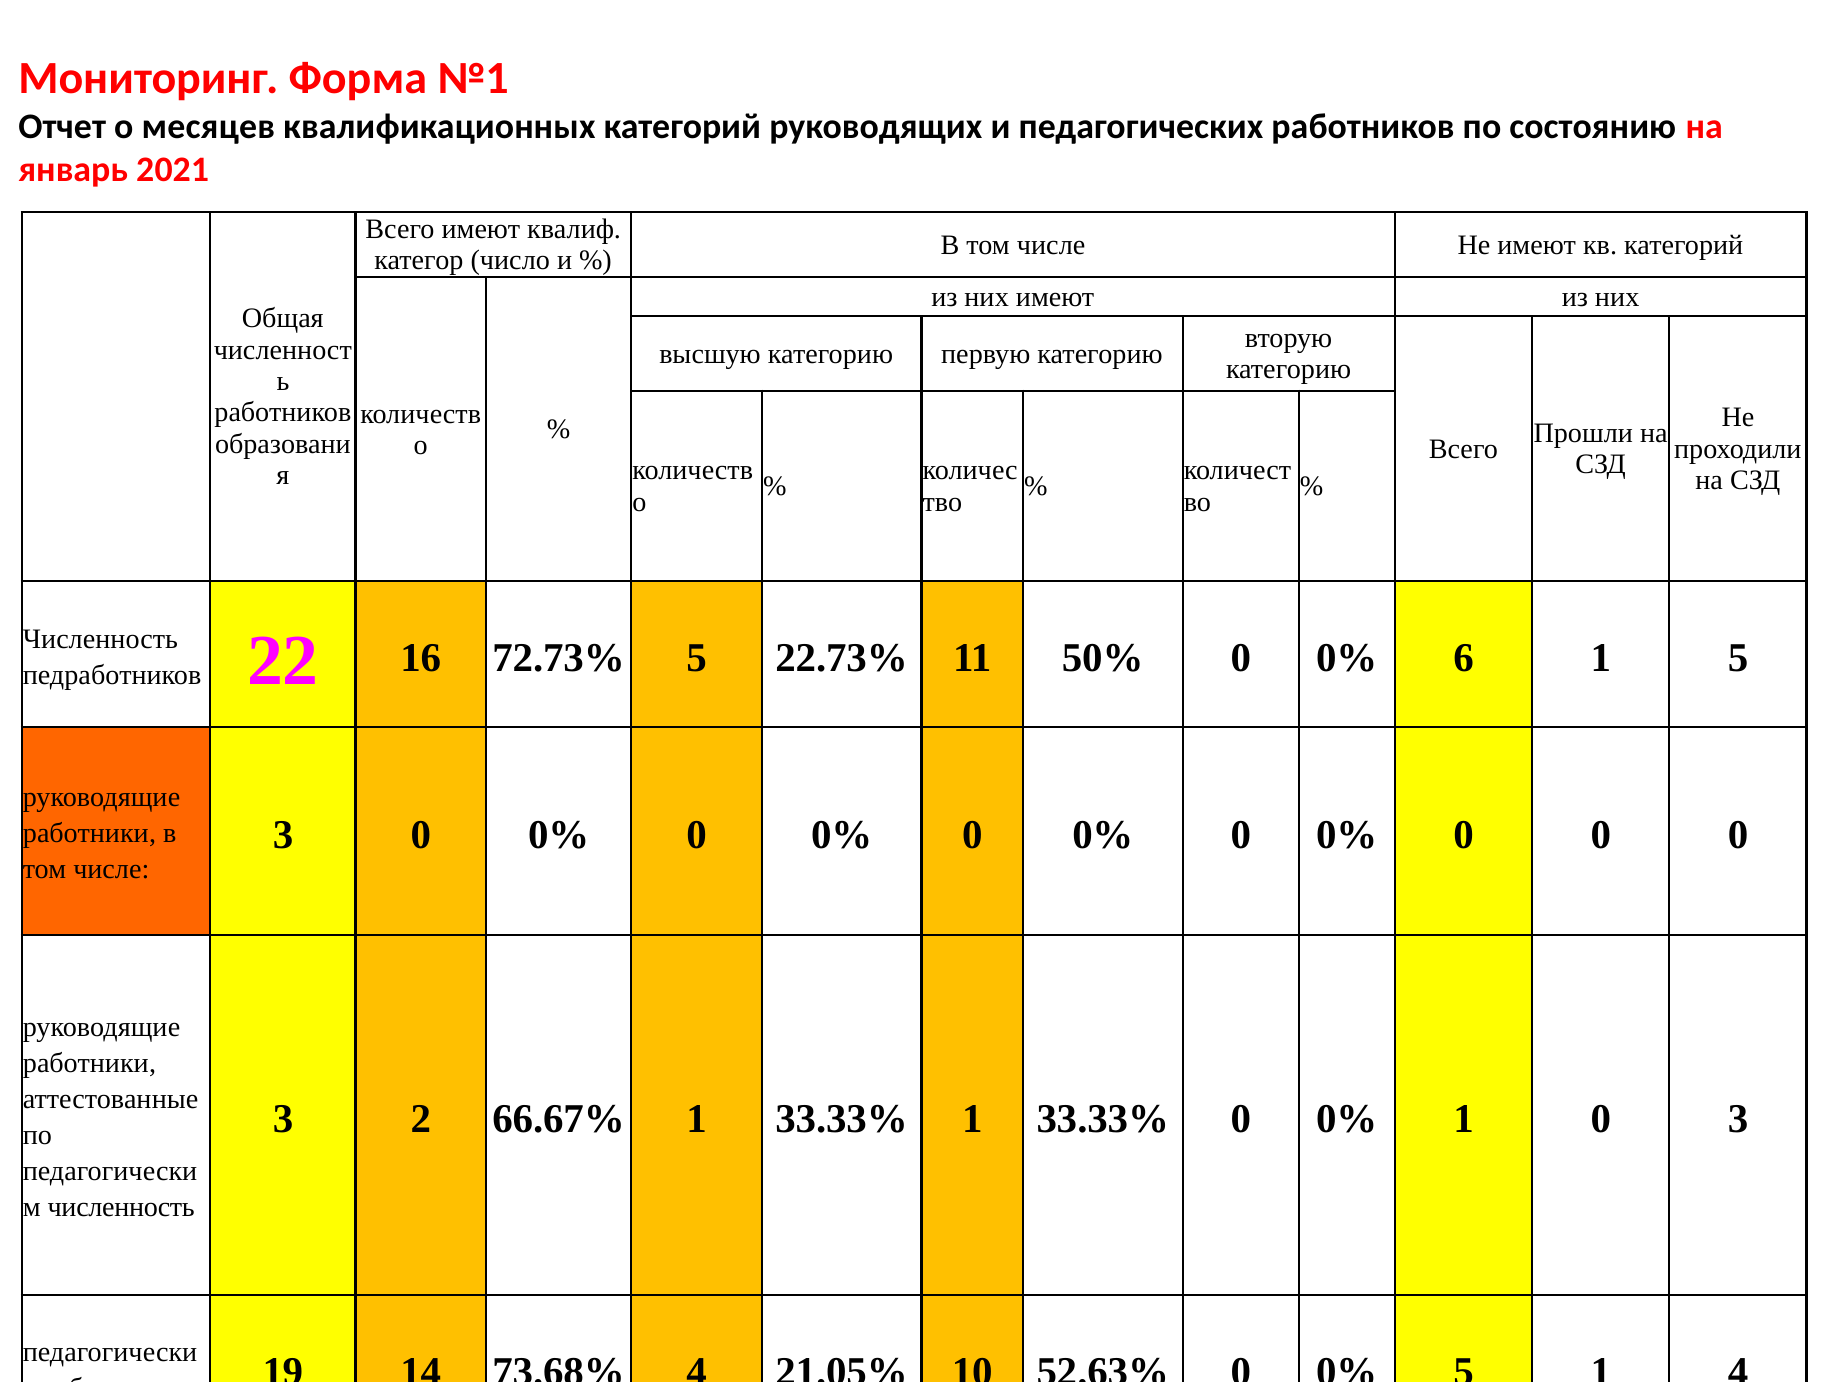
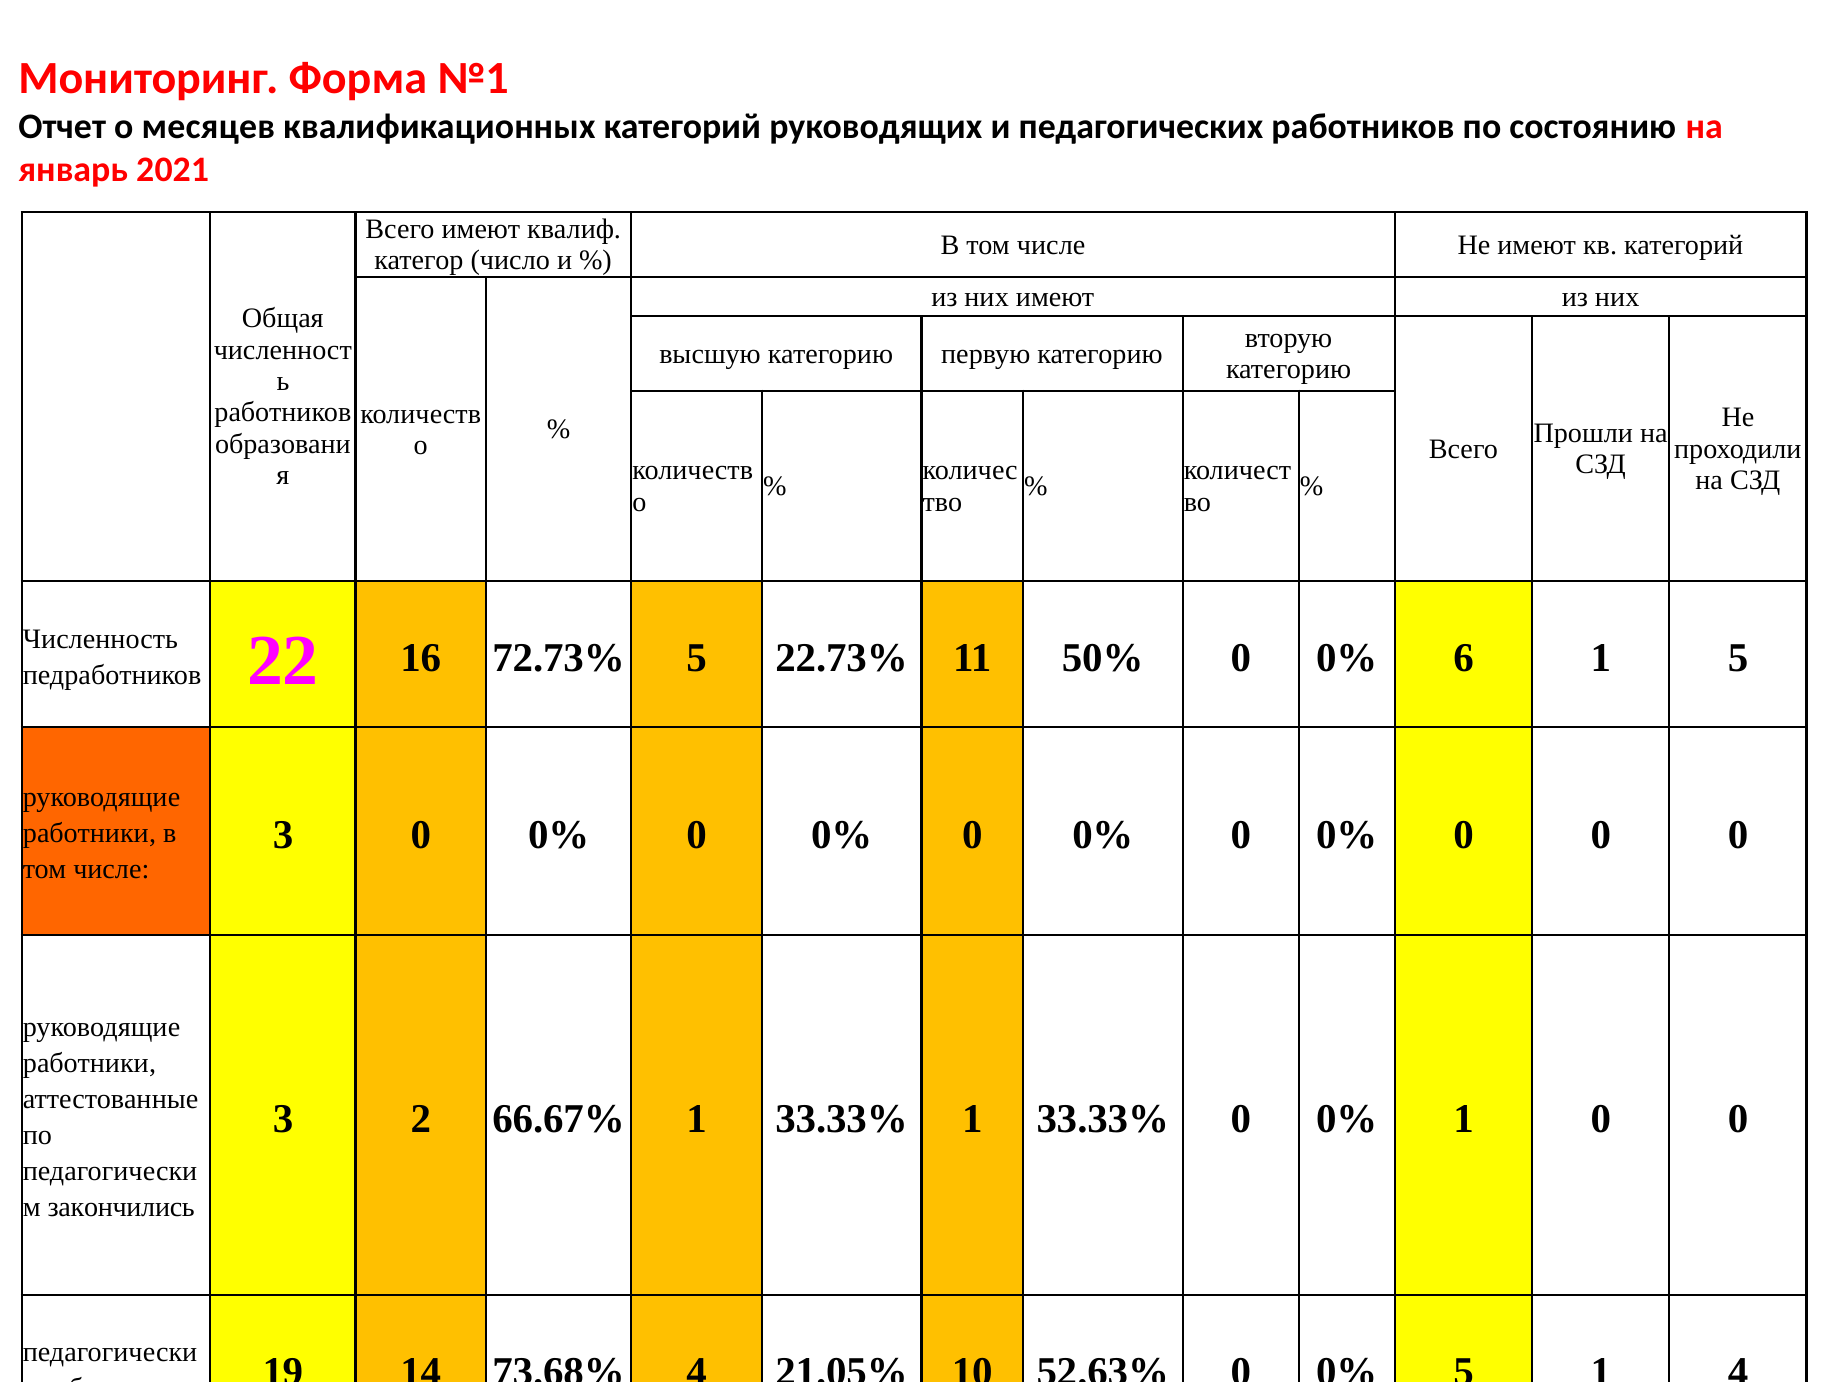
1 0 3: 3 -> 0 (1738, 1119)
численность: численность -> закончились (121, 1208)
